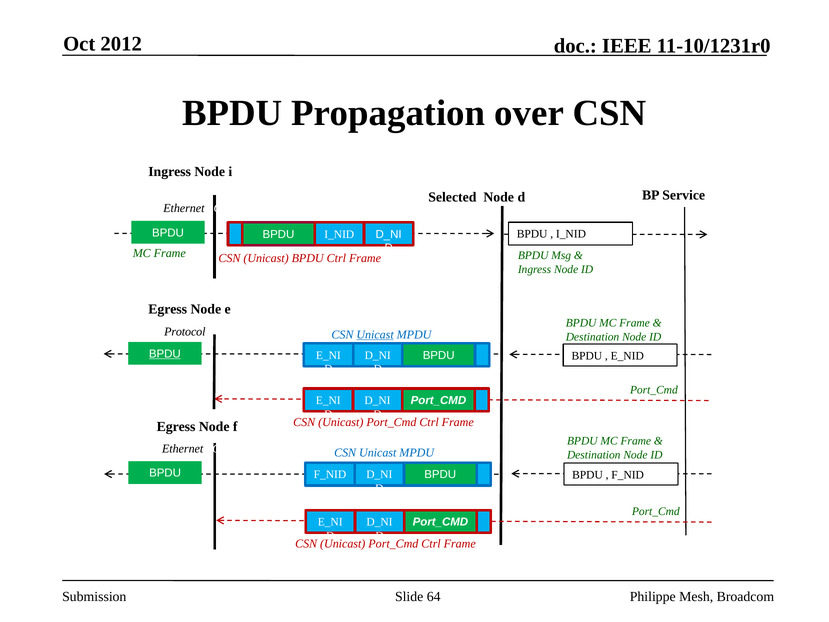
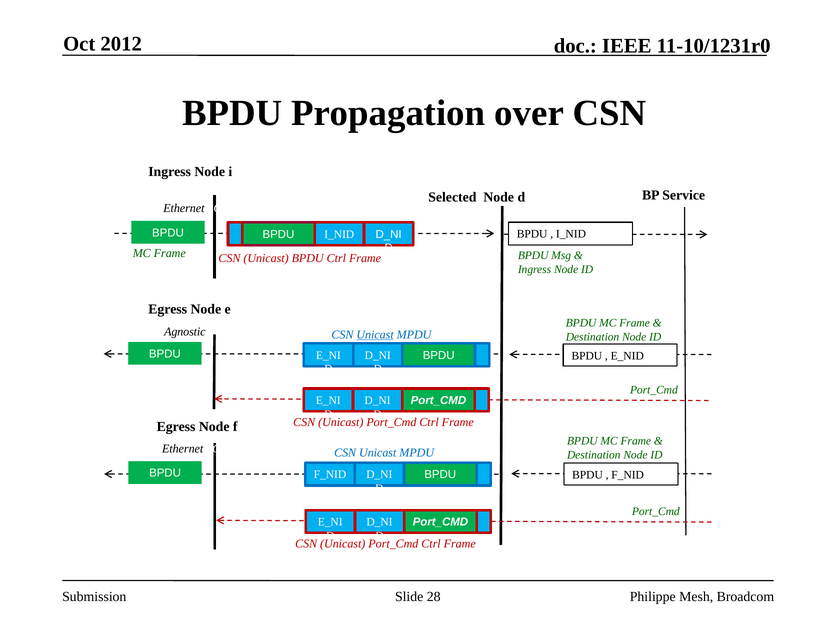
Protocol: Protocol -> Agnostic (185, 332)
BPDU underline: present -> none (165, 354)
64: 64 -> 28 (434, 596)
